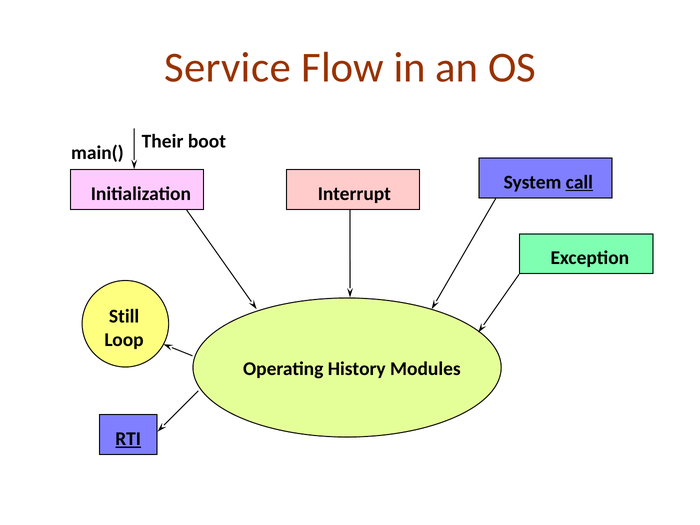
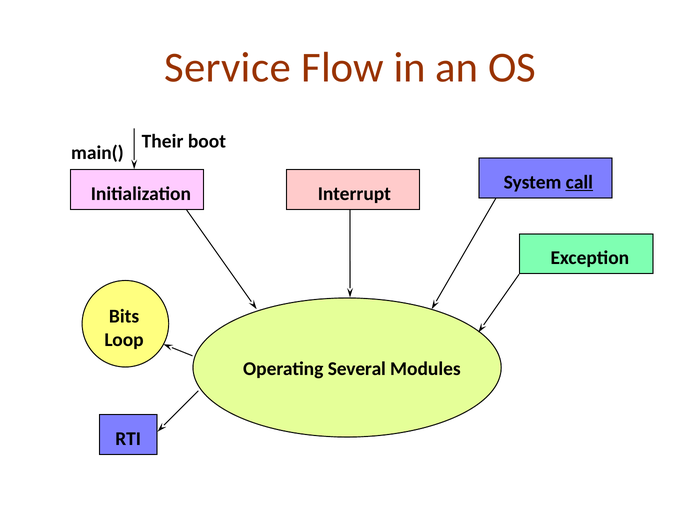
Still: Still -> Bits (124, 316)
History: History -> Several (357, 369)
RTI underline: present -> none (128, 439)
